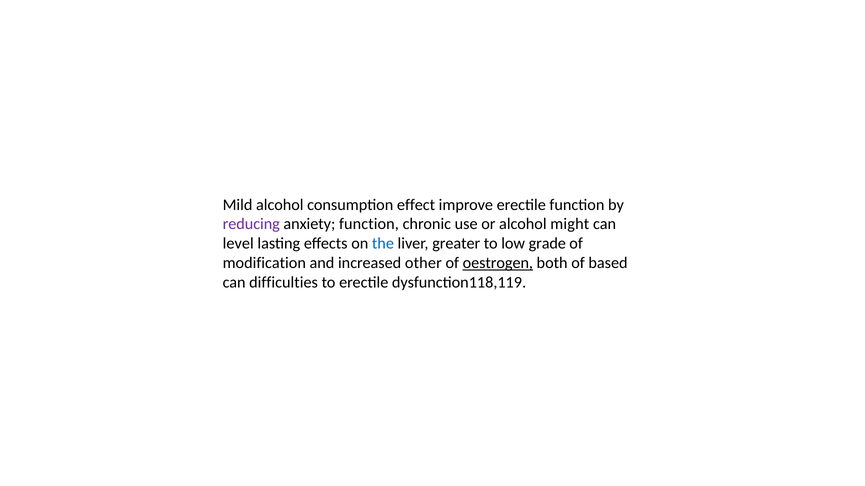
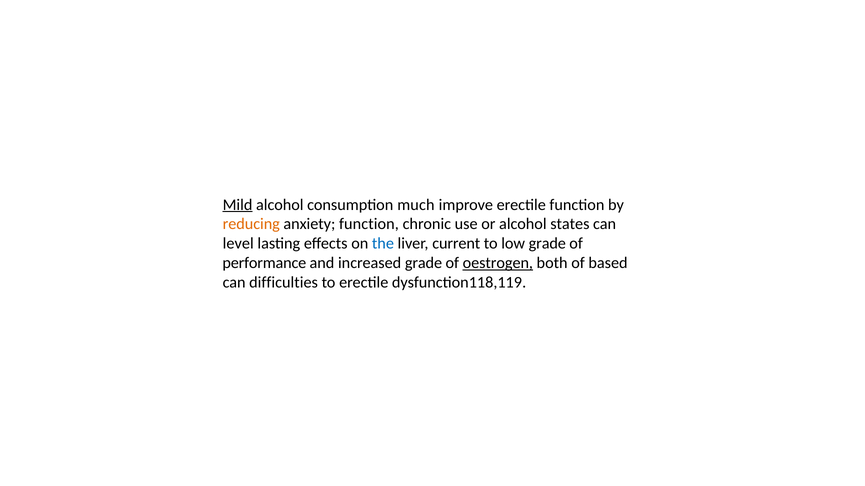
Mild underline: none -> present (238, 205)
effect: effect -> much (416, 205)
reducing colour: purple -> orange (251, 224)
might: might -> states (570, 224)
greater: greater -> current (456, 244)
modification: modification -> performance (264, 263)
increased other: other -> grade (423, 263)
